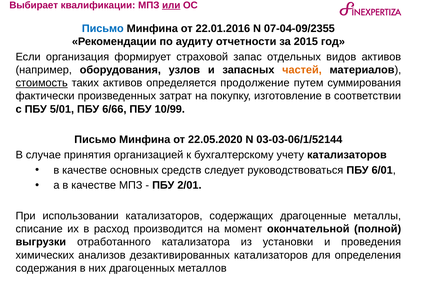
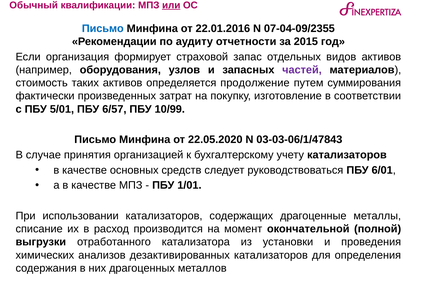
Выбирает: Выбирает -> Обычный (34, 5)
частей colour: orange -> purple (302, 70)
стоимость underline: present -> none (42, 83)
6/66: 6/66 -> 6/57 (114, 109)
03-03-06/1/52144: 03-03-06/1/52144 -> 03-03-06/1/47843 (299, 139)
2/01: 2/01 -> 1/01 (189, 185)
